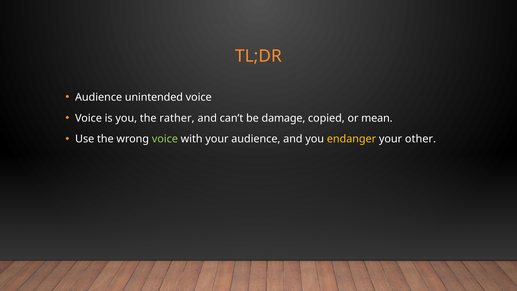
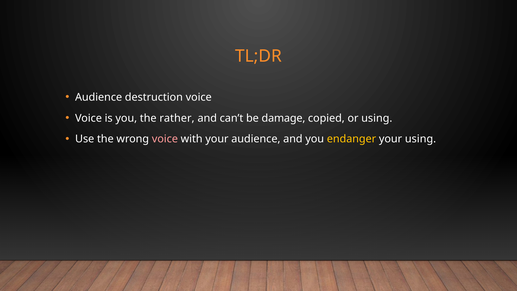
unintended: unintended -> destruction (154, 97)
or mean: mean -> using (377, 118)
voice colour: light green -> pink (165, 139)
your other: other -> using (421, 139)
